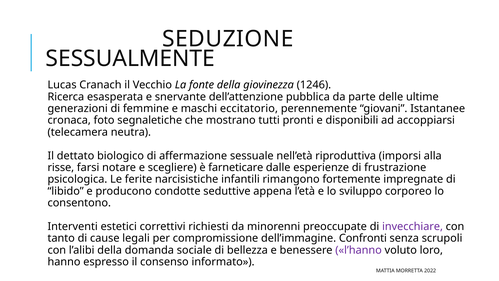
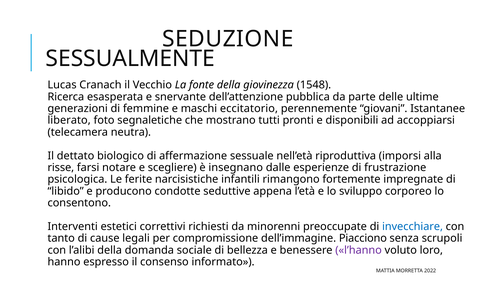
1246: 1246 -> 1548 (314, 85)
cronaca: cronaca -> liberato (69, 120)
farneticare: farneticare -> insegnano (236, 167)
invecchiare colour: purple -> blue (413, 226)
Confronti: Confronti -> Piacciono (363, 238)
